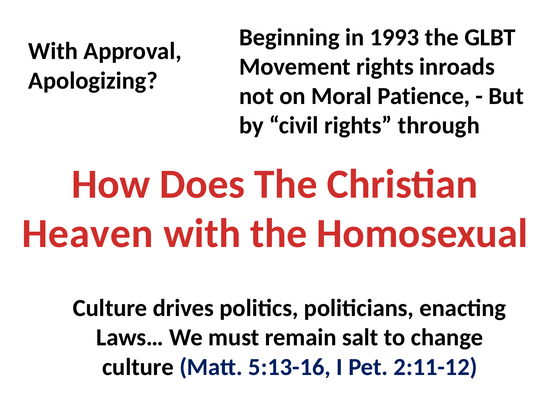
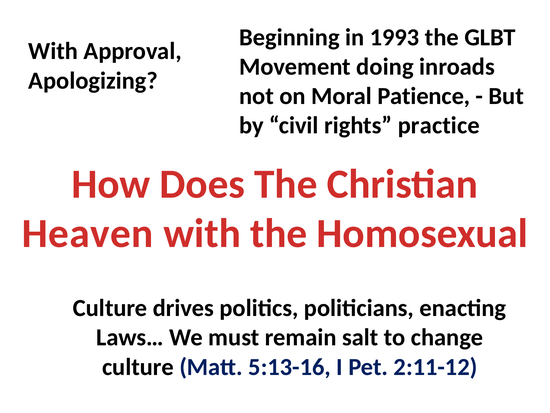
Movement rights: rights -> doing (385, 67)
through: through -> practice (439, 125)
